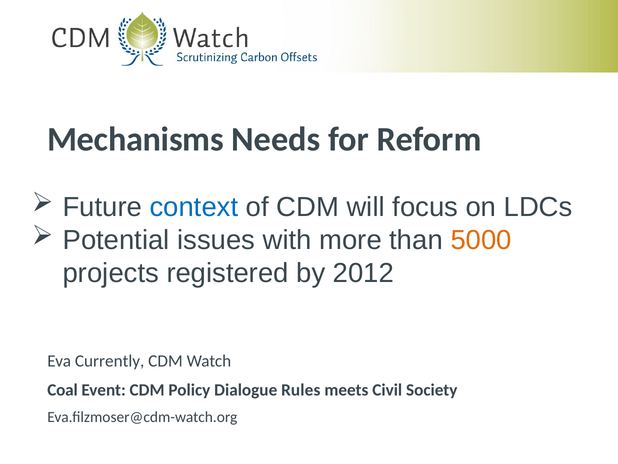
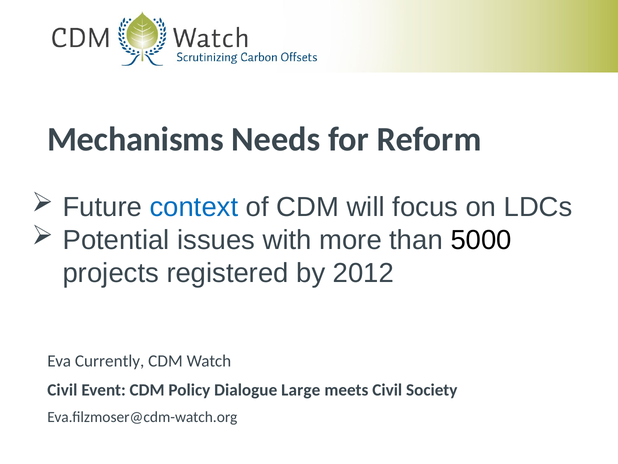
5000 colour: orange -> black (481, 240)
Coal: Coal -> Civil (62, 390)
Rules: Rules -> Large (301, 390)
